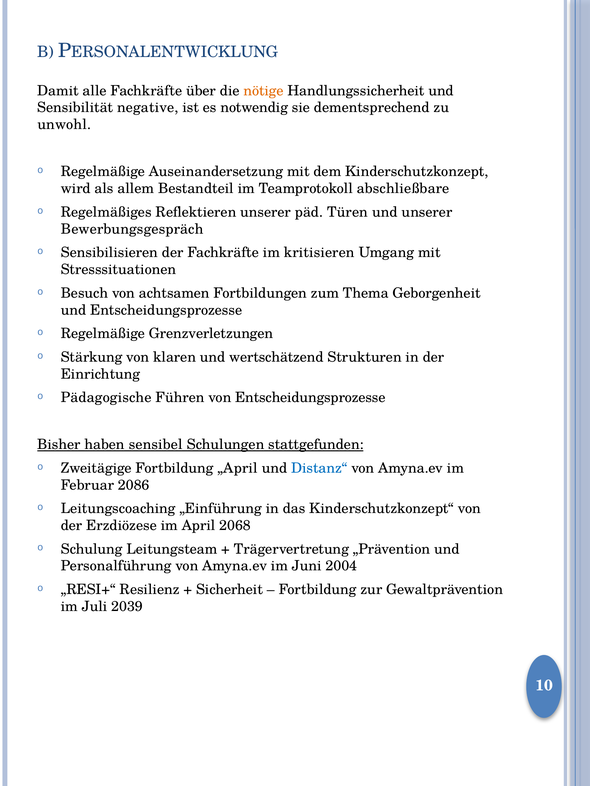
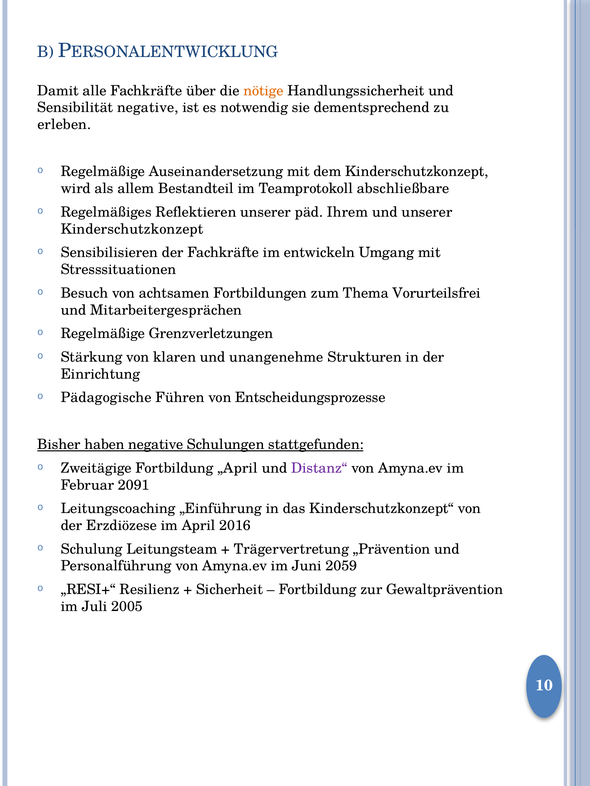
unwohl: unwohl -> erleben (64, 125)
Türen: Türen -> Ihrem (348, 212)
Bewerbungsgespräch: Bewerbungsgespräch -> Kinderschutzkonzept (132, 229)
kritisieren: kritisieren -> entwickeln (319, 253)
Geborgenheit: Geborgenheit -> Vorurteilsfrei (437, 293)
und Entscheidungsprozesse: Entscheidungsprozesse -> Mitarbeitergesprächen (166, 310)
wertschätzend: wertschätzend -> unangenehme (276, 357)
haben sensibel: sensibel -> negative (156, 445)
Distanz“ colour: blue -> purple (319, 468)
2086: 2086 -> 2091 (134, 485)
2068: 2068 -> 2016 (235, 526)
2004: 2004 -> 2059 (341, 566)
2039: 2039 -> 2005 (127, 607)
